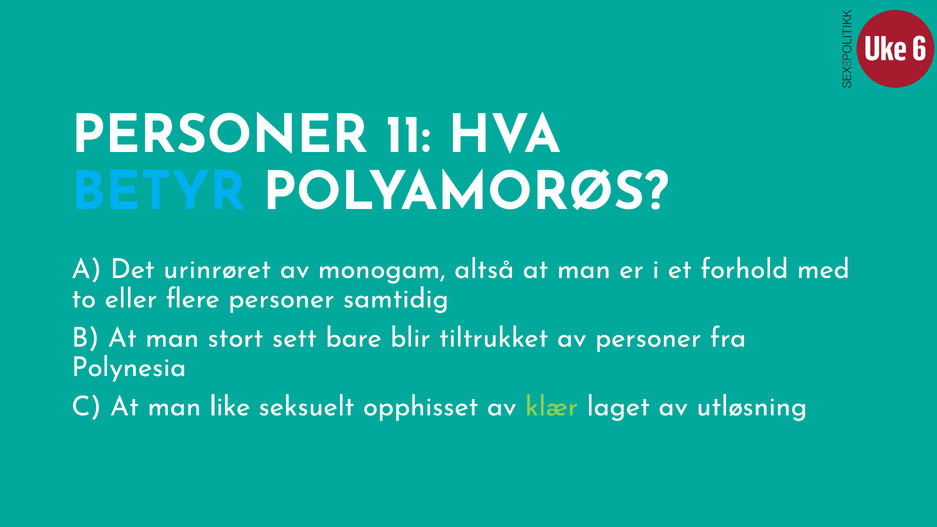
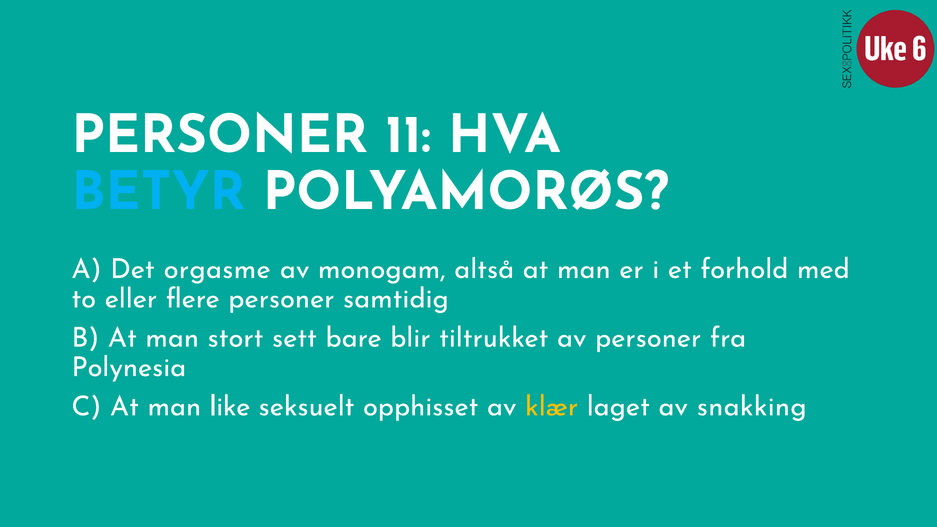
urinrøret: urinrøret -> orgasme (217, 269)
klær colour: light green -> yellow (552, 406)
utløsning: utløsning -> snakking (752, 406)
